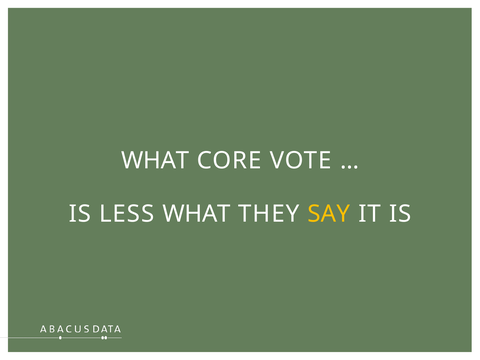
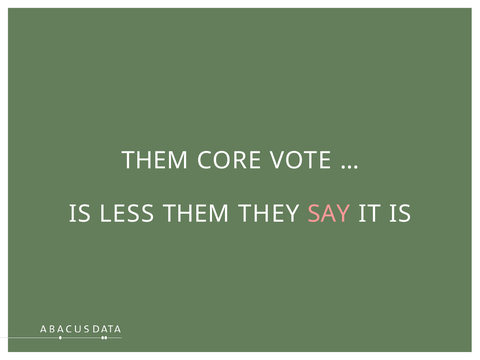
WHAT: WHAT -> THEM (155, 161)
LESS WHAT: WHAT -> THEM (196, 214)
SAY colour: yellow -> pink (329, 214)
